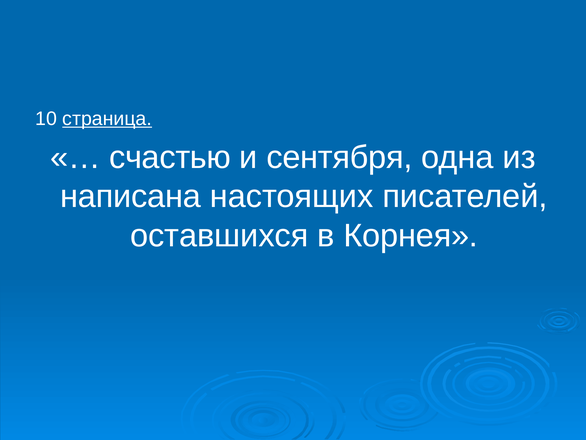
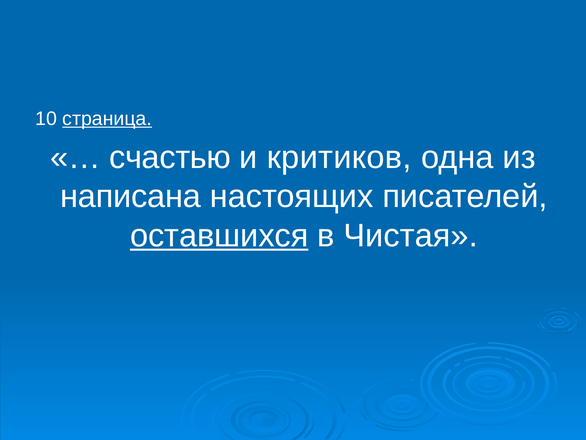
сентябpя: сентябpя -> критиков (339, 157)
оставшихся underline: none -> present (219, 235)
Корнея: Корнея -> Чистая (411, 235)
